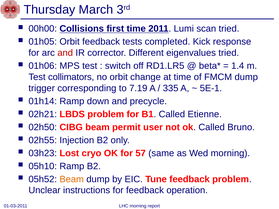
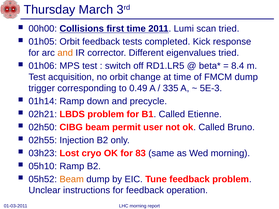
and colour: red -> orange (65, 53)
1.4: 1.4 -> 8.4 (238, 66)
collimators: collimators -> acquisition (71, 77)
7.19: 7.19 -> 0.49 (138, 88)
5E-1: 5E-1 -> 5E-3 (211, 88)
57: 57 -> 83 (141, 153)
